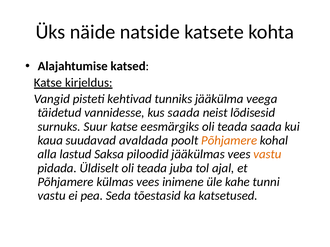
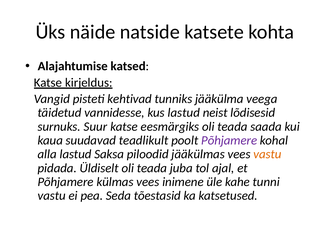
kus saada: saada -> lastud (184, 113)
avaldada: avaldada -> teadlikult (144, 141)
Põhjamere colour: orange -> purple (229, 141)
